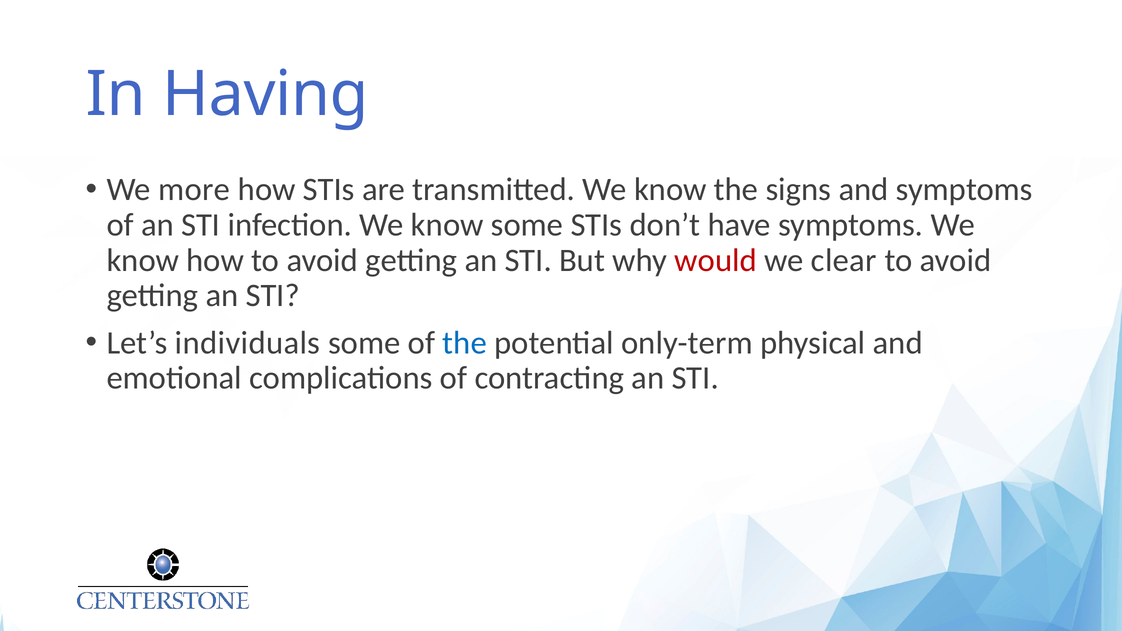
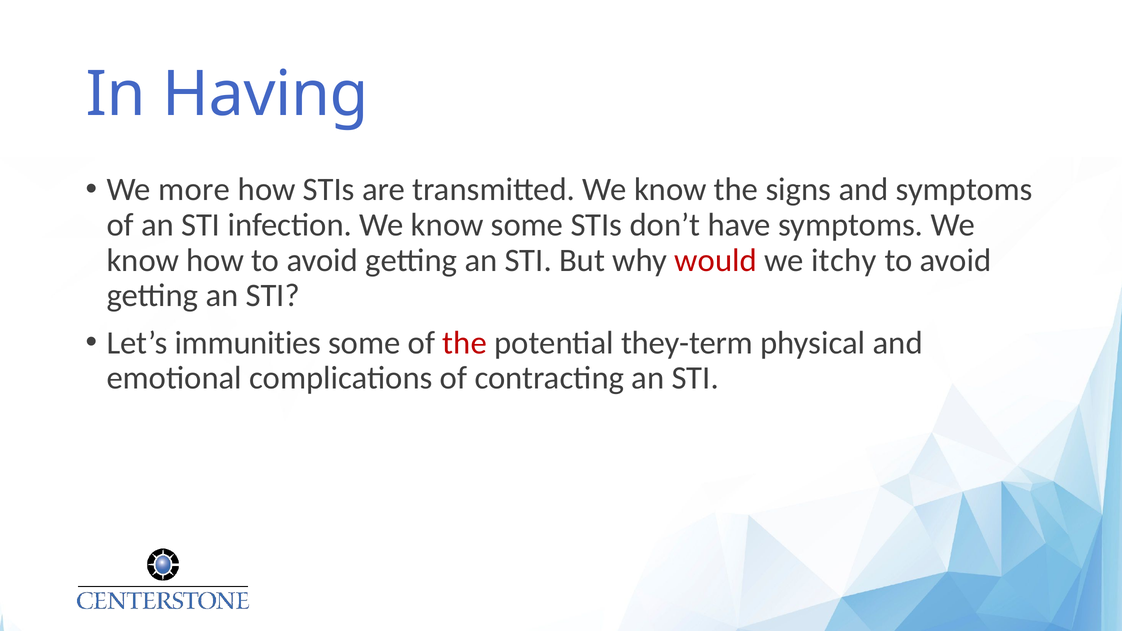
clear: clear -> itchy (844, 260)
individuals: individuals -> immunities (248, 343)
the colour: blue -> red (465, 343)
only-term: only-term -> they-term (687, 343)
